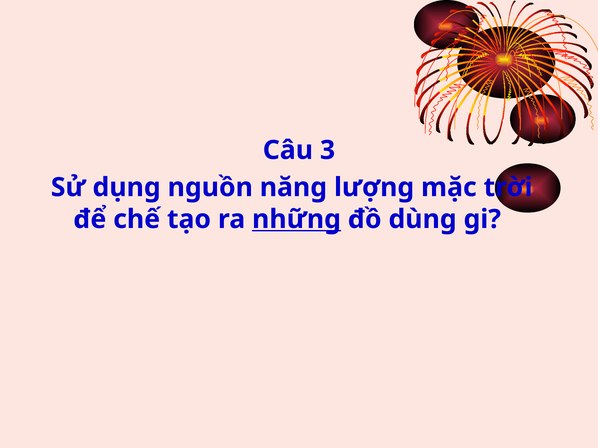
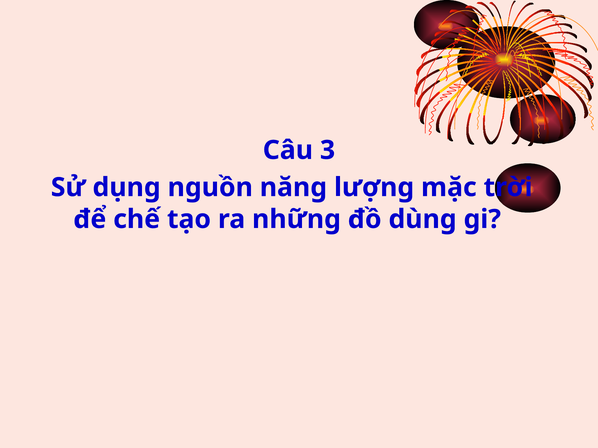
những underline: present -> none (296, 219)
